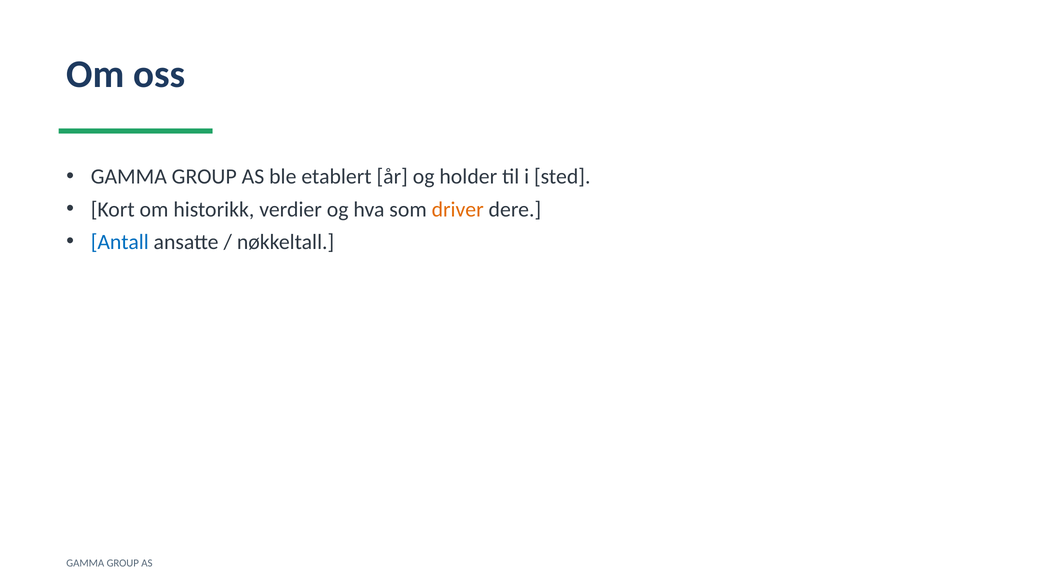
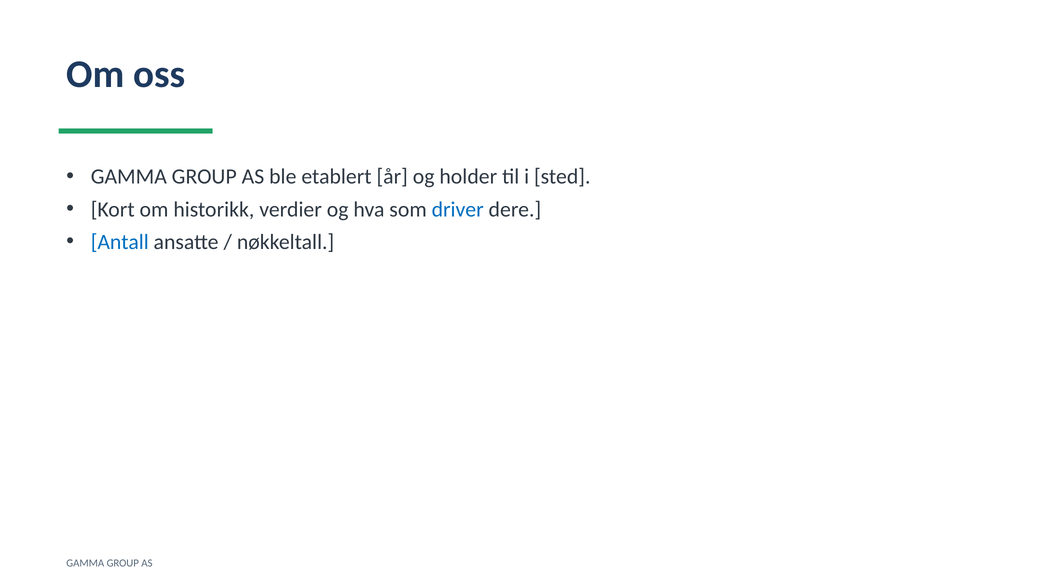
driver colour: orange -> blue (458, 209)
